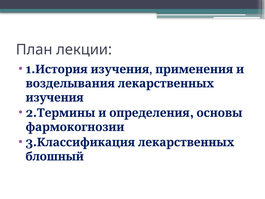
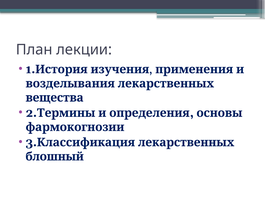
изучения: изучения -> вещества (55, 98)
